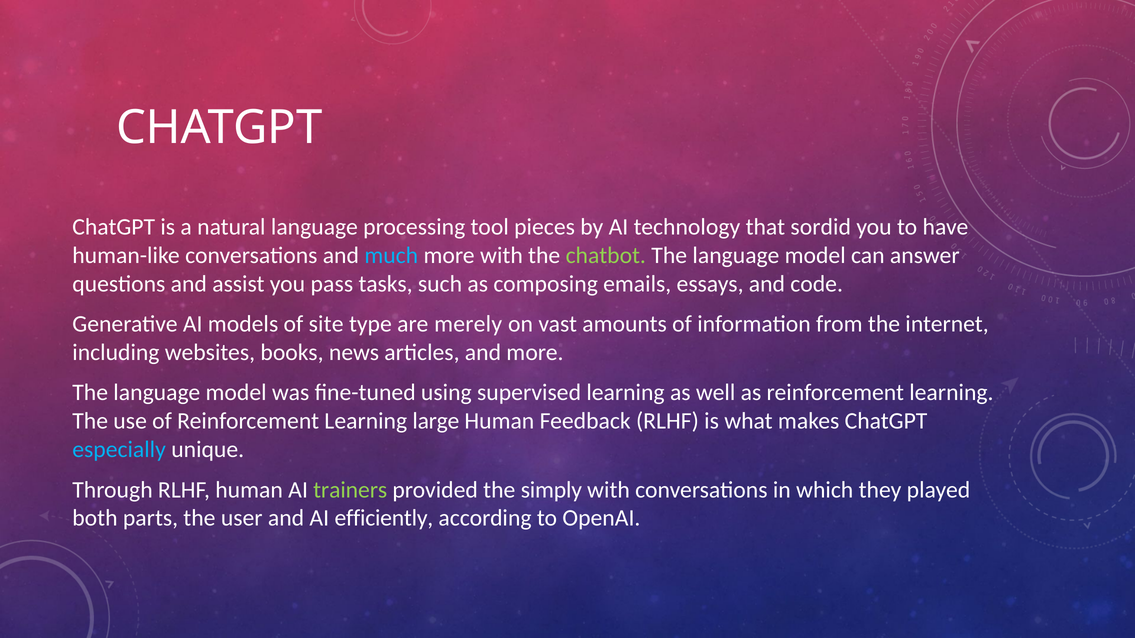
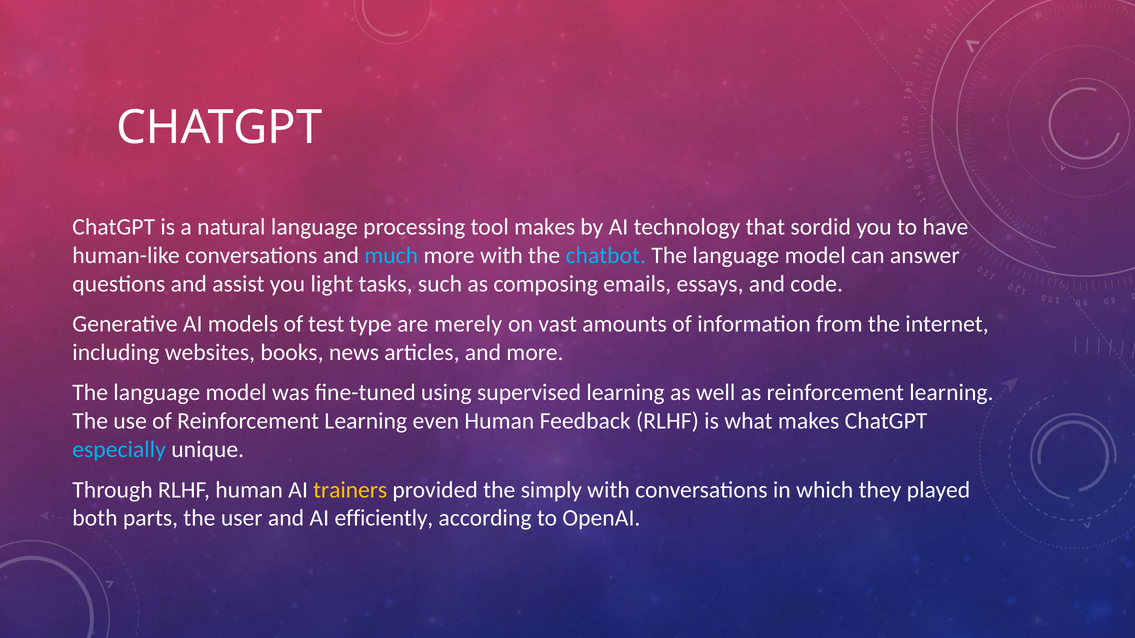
tool pieces: pieces -> makes (545, 227)
chatbot colour: light green -> light blue (606, 256)
pass: pass -> light (332, 284)
site: site -> test (326, 324)
large: large -> even (436, 421)
trainers colour: light green -> yellow (350, 490)
